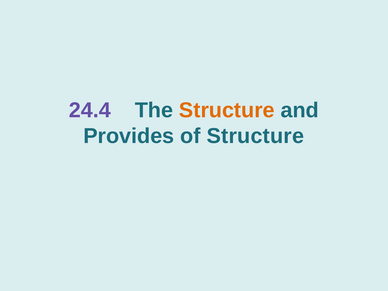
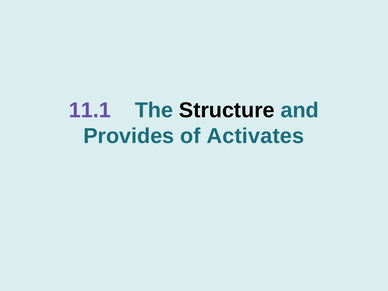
24.4: 24.4 -> 11.1 (90, 110)
Structure colour: orange -> black (227, 110)
of Structure: Structure -> Activates (255, 136)
